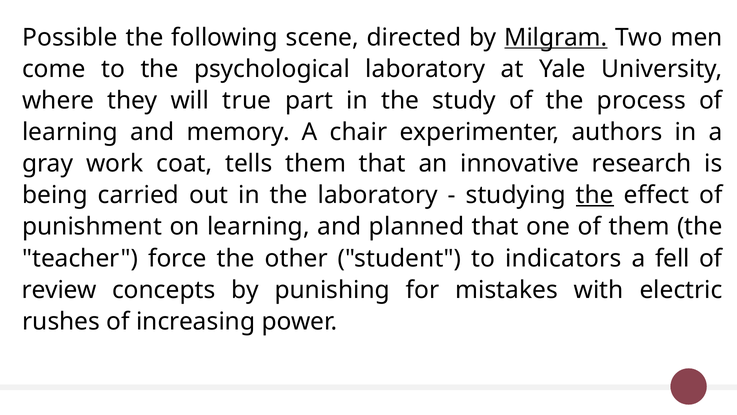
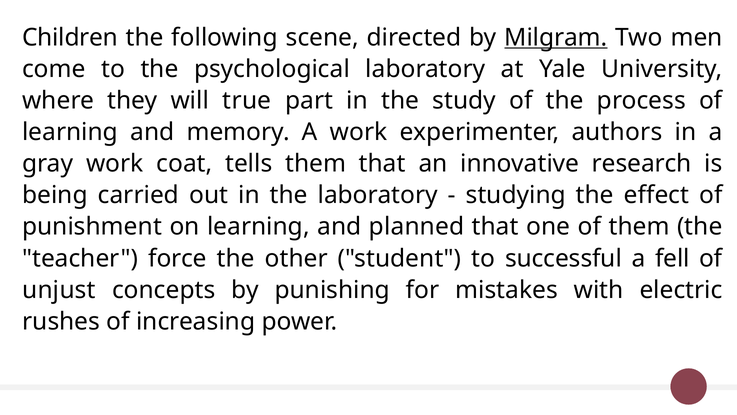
Possible: Possible -> Children (70, 37)
A chair: chair -> work (359, 132)
the underline: present -> none (595, 195)
indicators: indicators -> successful (564, 258)
review: review -> unjust (59, 290)
